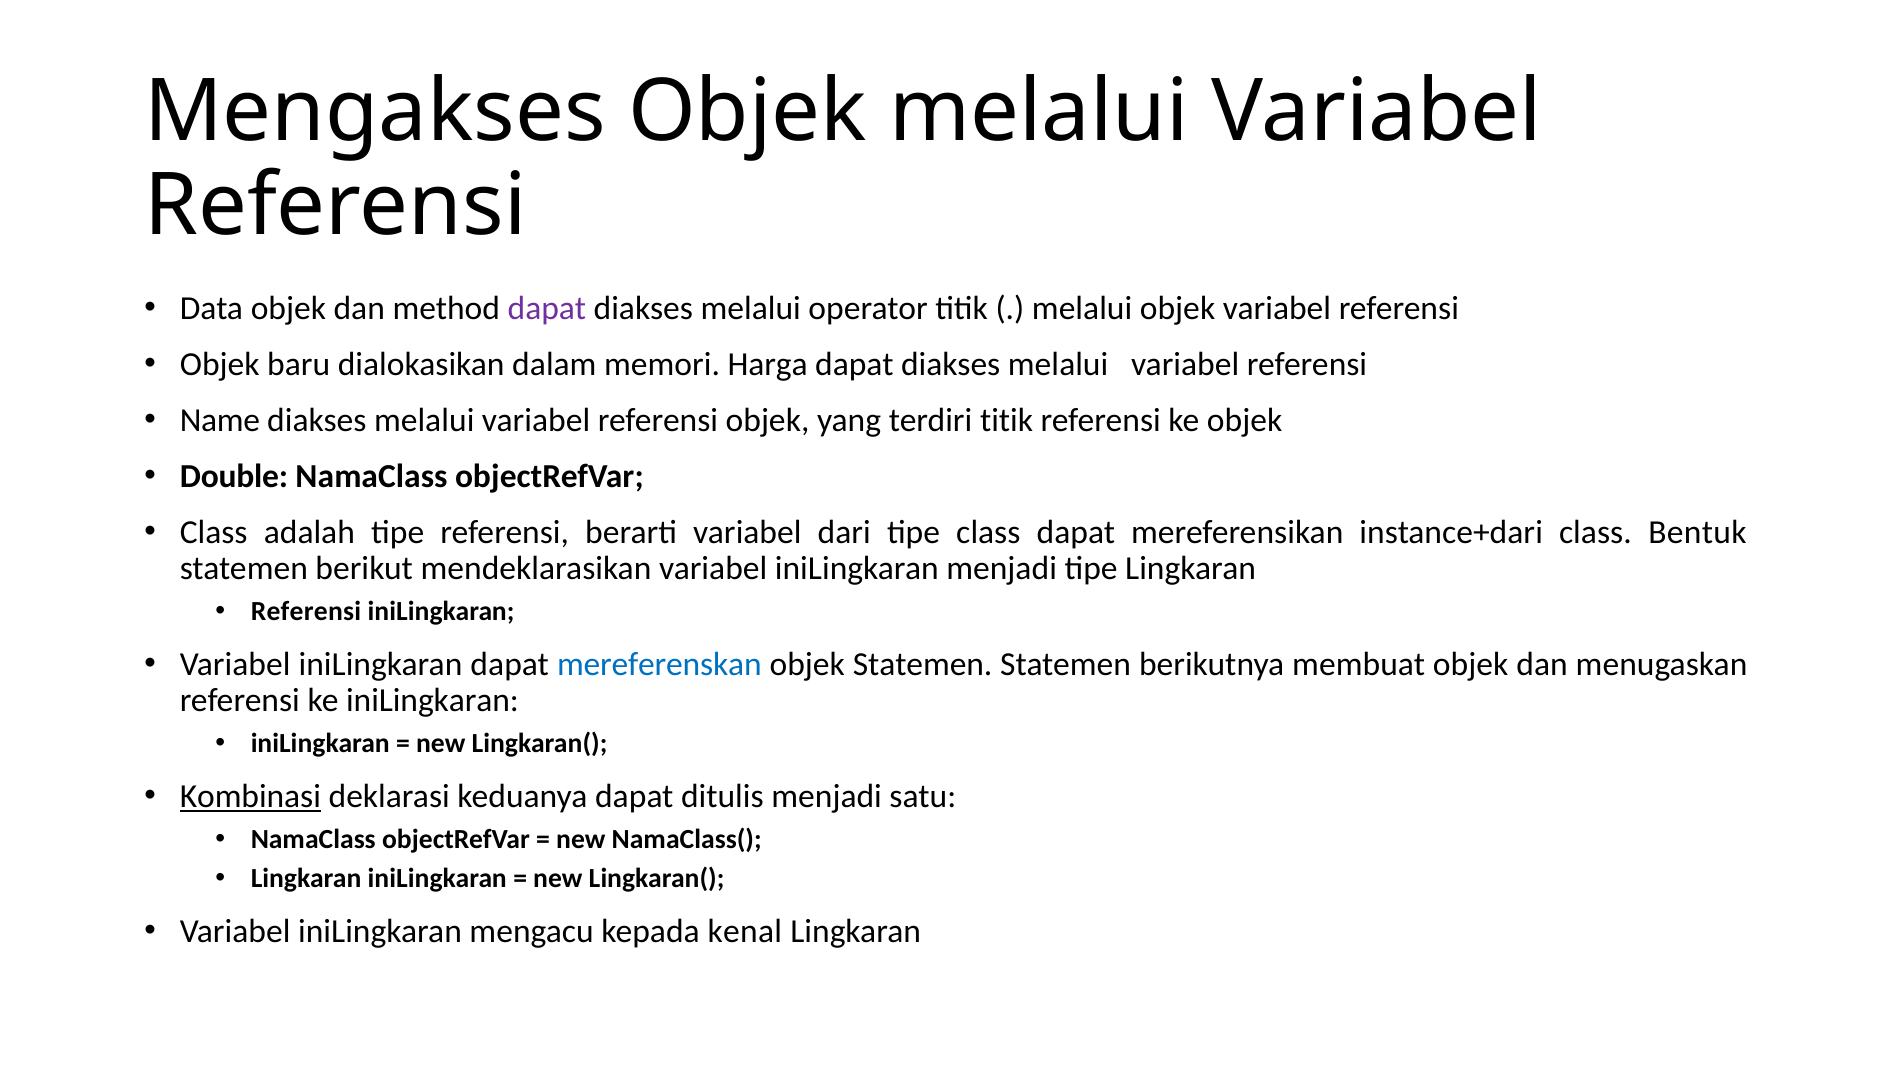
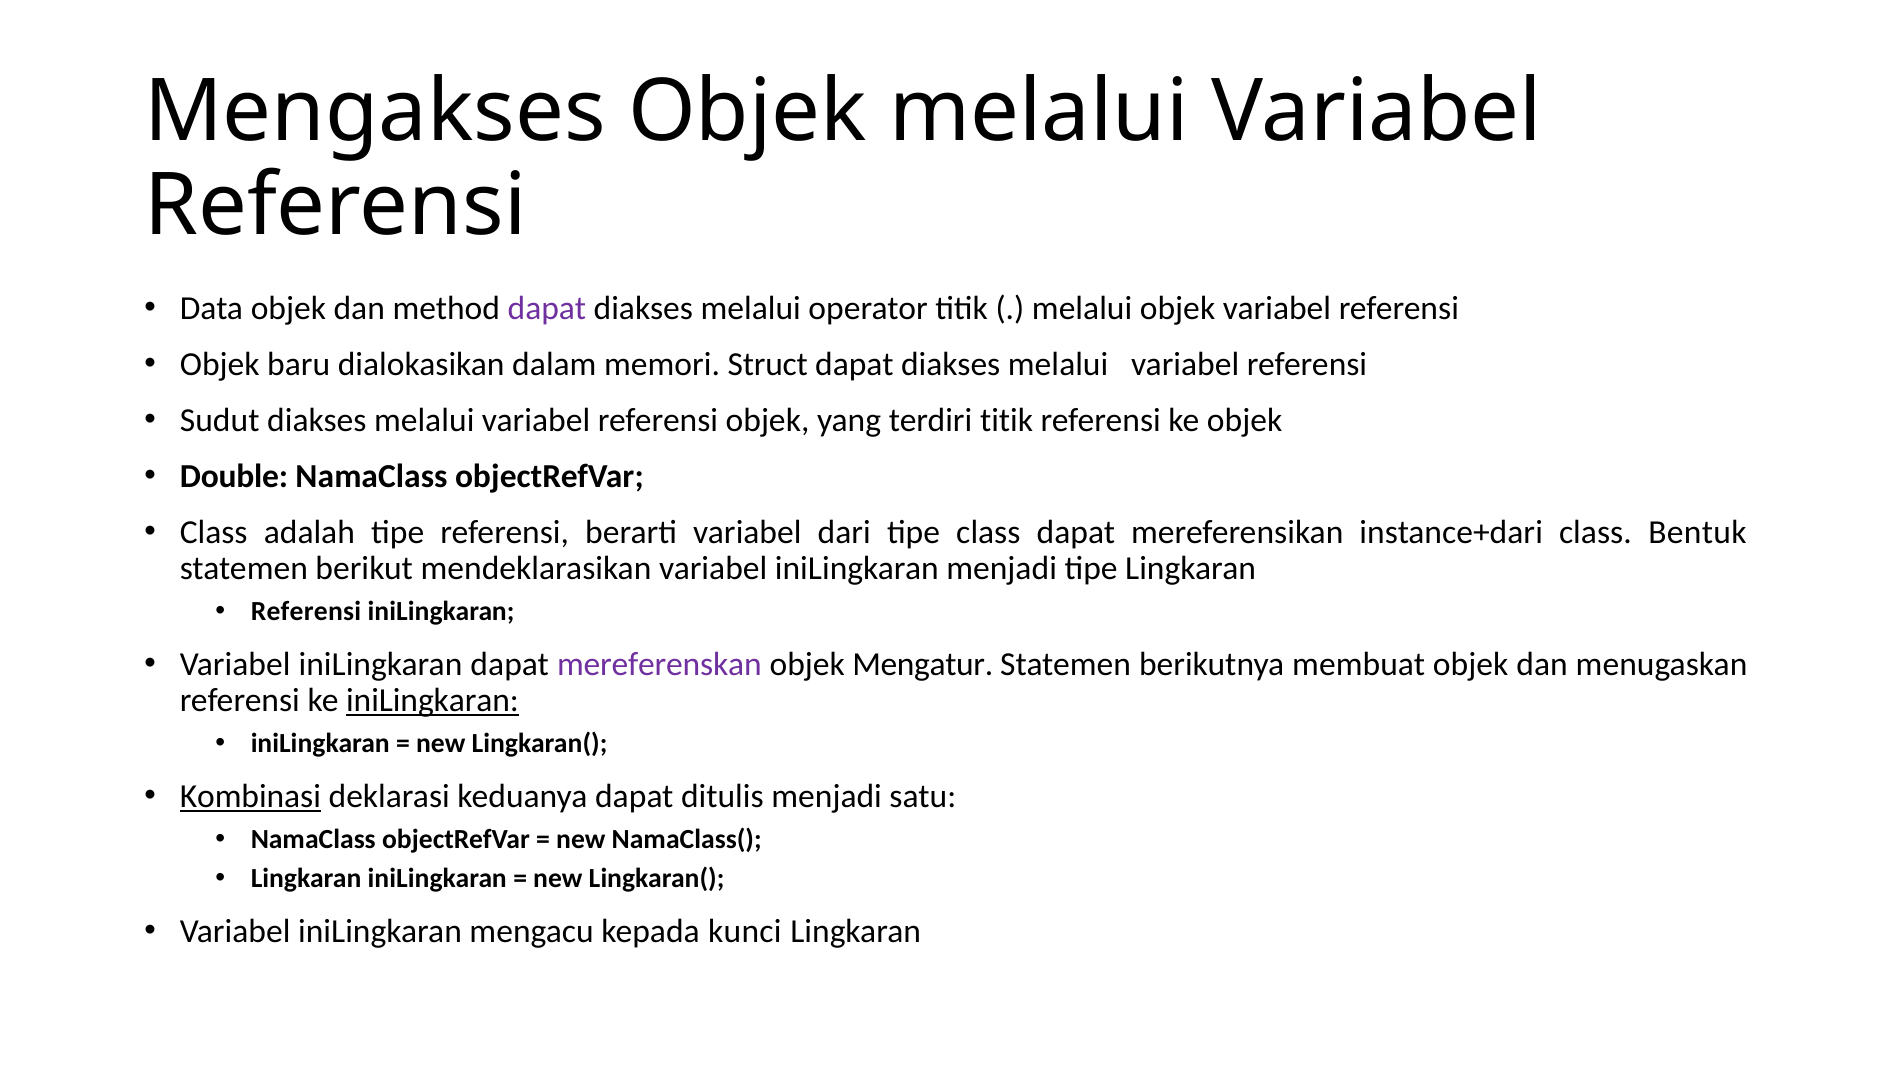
Harga: Harga -> Struct (768, 364)
Name: Name -> Sudut (220, 420)
mereferenskan colour: blue -> purple (659, 664)
objek Statemen: Statemen -> Mengatur (923, 664)
iniLingkaran underline: none -> present (433, 700)
kenal: kenal -> kunci (745, 931)
